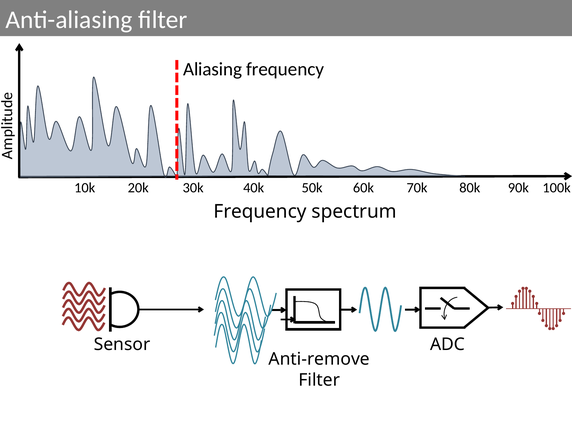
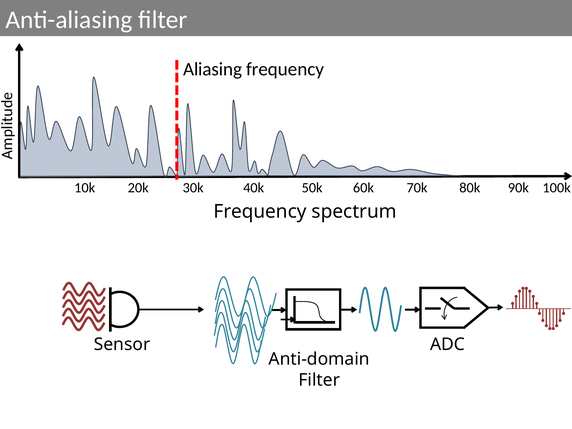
Anti-remove: Anti-remove -> Anti-domain (319, 359)
